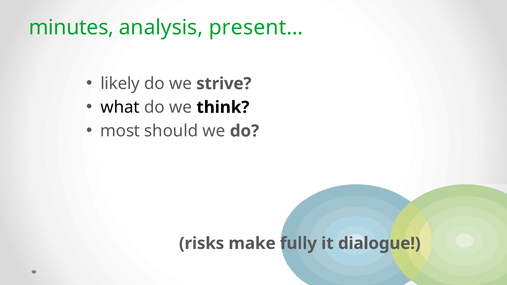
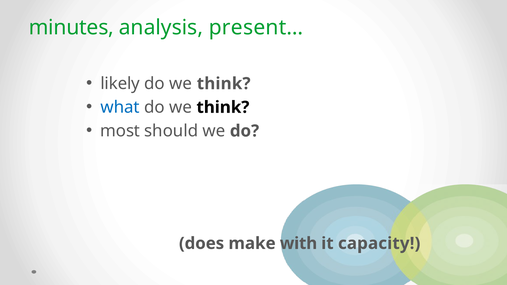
strive: strive -> think (224, 84)
what colour: black -> blue (120, 107)
risks: risks -> does (202, 244)
fully: fully -> with (299, 244)
dialogue: dialogue -> capacity (379, 244)
